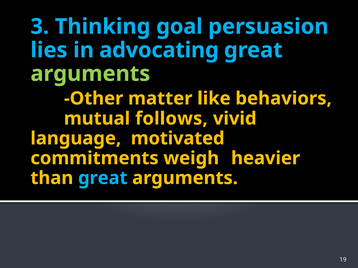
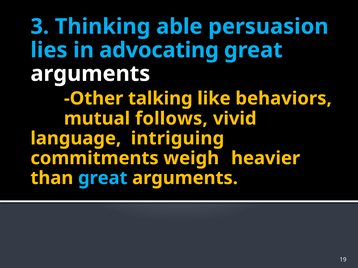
goal: goal -> able (179, 27)
arguments colour: light green -> white (90, 74)
matter: matter -> talking (160, 99)
motivated: motivated -> intriguing (177, 139)
